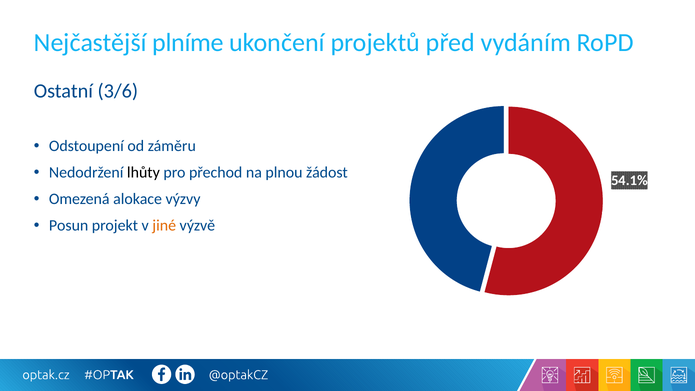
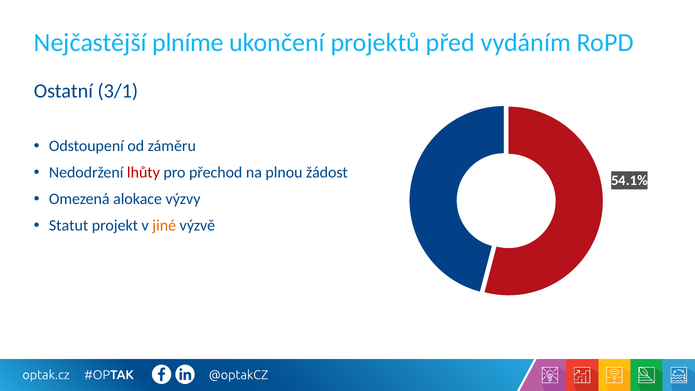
3/6: 3/6 -> 3/1 (118, 91)
lhůty colour: black -> red (143, 173)
Posun: Posun -> Statut (69, 226)
